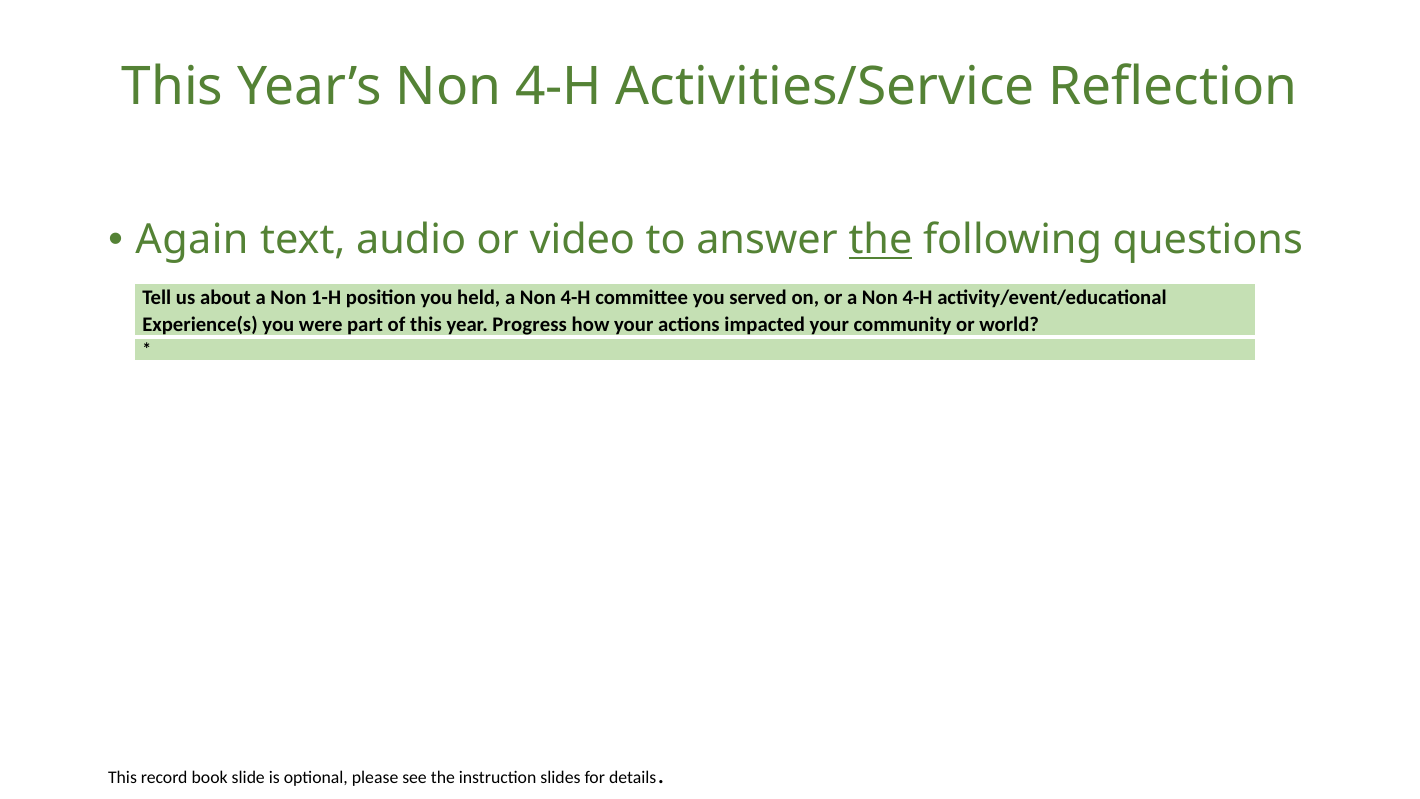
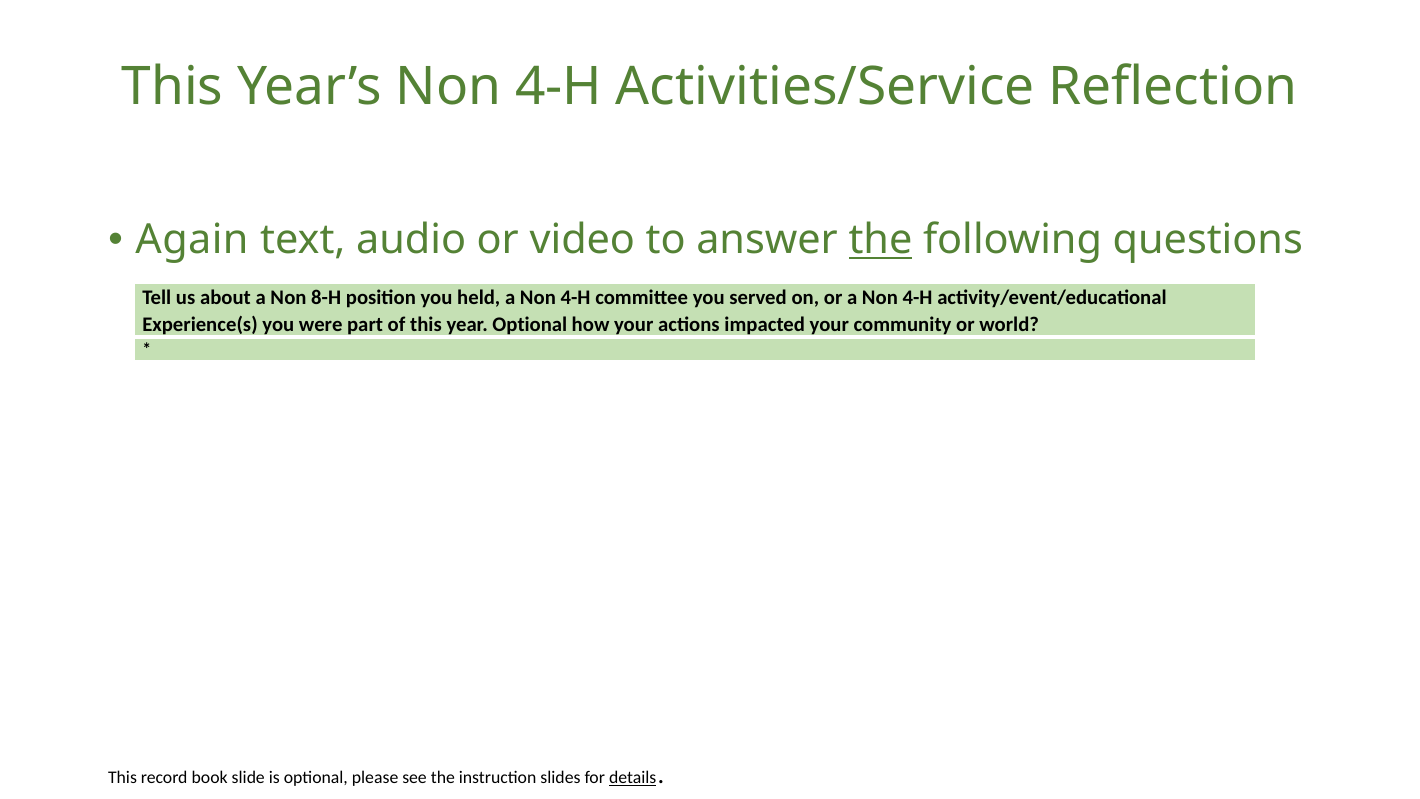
1-H: 1-H -> 8-H (326, 298)
year Progress: Progress -> Optional (530, 325)
details underline: none -> present (633, 778)
